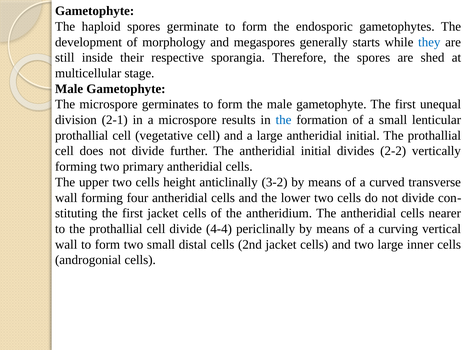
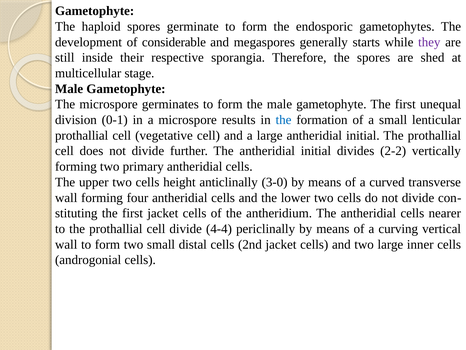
morphology: morphology -> considerable (174, 42)
they colour: blue -> purple (429, 42)
2-1: 2-1 -> 0-1 (115, 120)
3-2: 3-2 -> 3-0 (275, 182)
